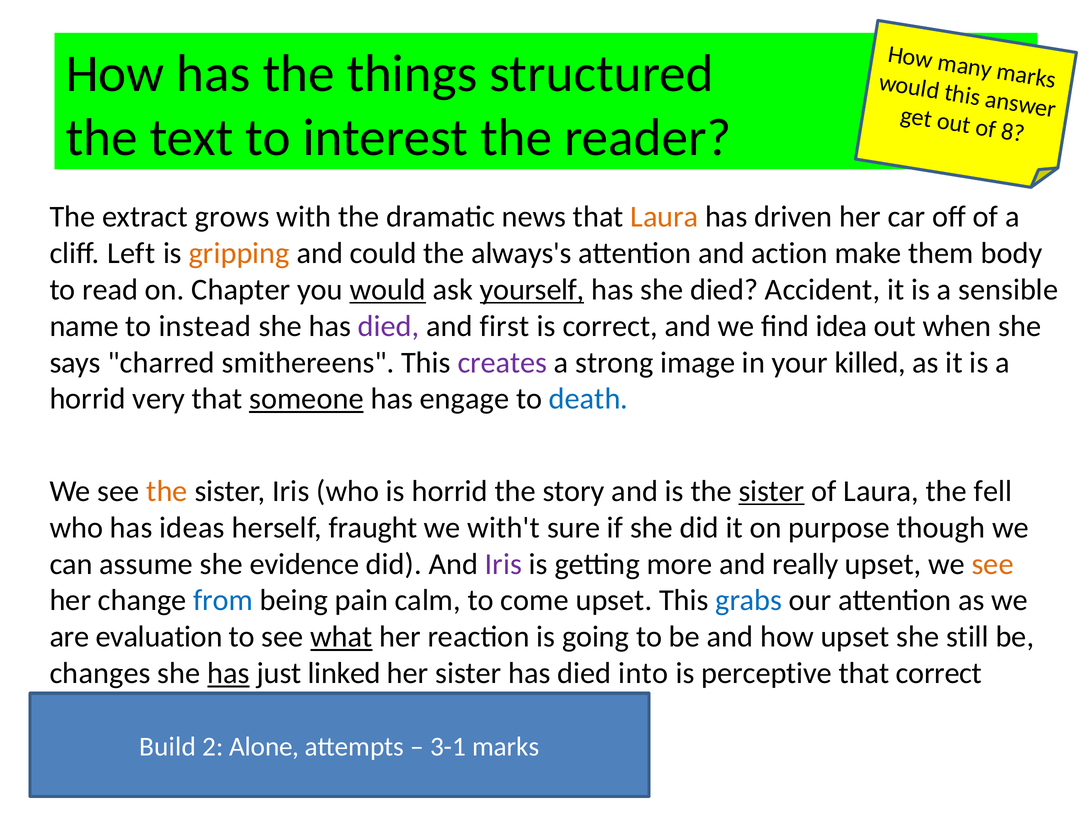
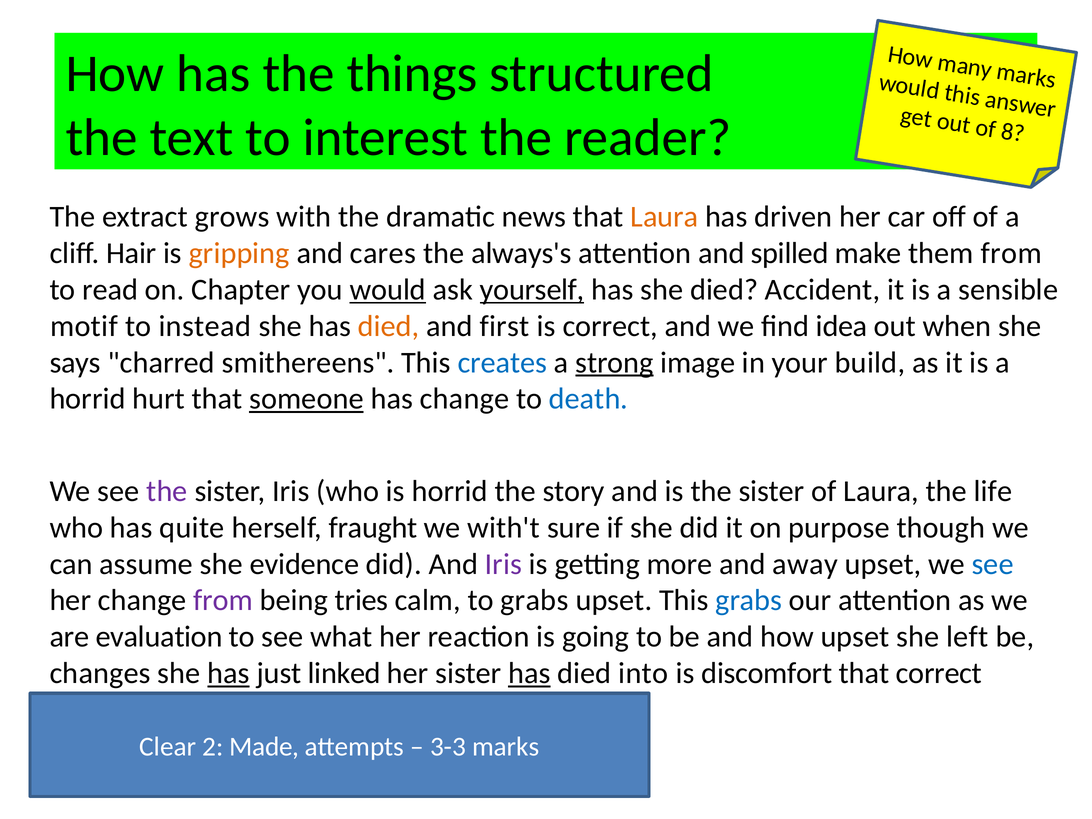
Left: Left -> Hair (131, 253)
could: could -> cares (383, 253)
action: action -> spilled (790, 253)
them body: body -> from (1011, 253)
name: name -> motif (84, 326)
died colour: purple -> orange (389, 326)
creates colour: purple -> blue (502, 363)
strong underline: none -> present (614, 363)
killed: killed -> build (870, 363)
very: very -> hurt (159, 399)
has engage: engage -> change (464, 399)
the colour: orange -> purple (167, 491)
sister underline: present -> none (772, 491)
fell: fell -> life (993, 491)
ideas: ideas -> quite (192, 528)
really: really -> away (805, 564)
see colour: orange -> blue (993, 564)
from colour: blue -> purple (223, 600)
pain: pain -> tries (362, 600)
to come: come -> grabs (534, 600)
what underline: present -> none (341, 637)
still: still -> left (967, 637)
has underline: none -> present (529, 673)
perceptive: perceptive -> discomfort (767, 673)
Build: Build -> Clear (168, 747)
Alone: Alone -> Made (264, 747)
3-1: 3-1 -> 3-3 (448, 747)
